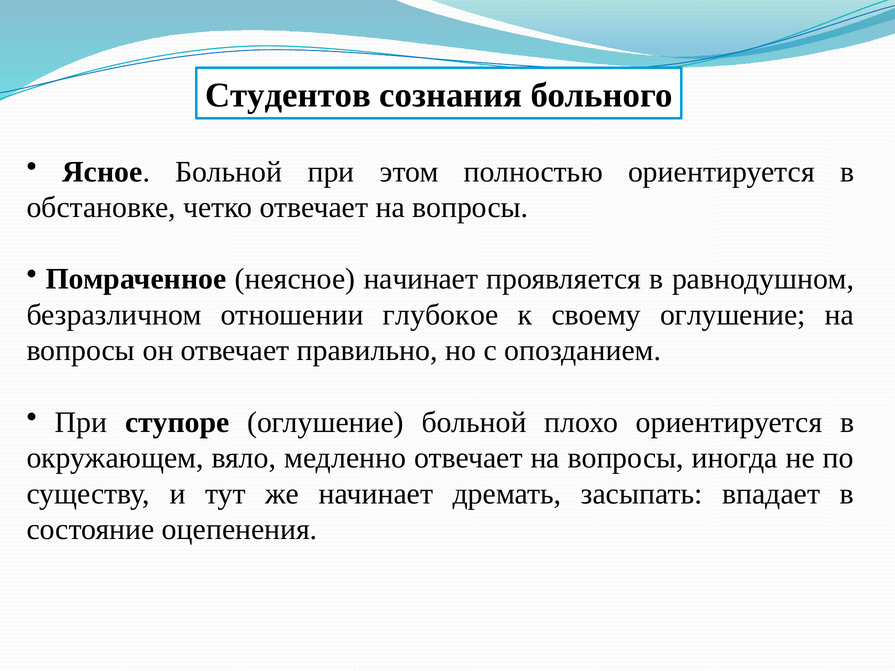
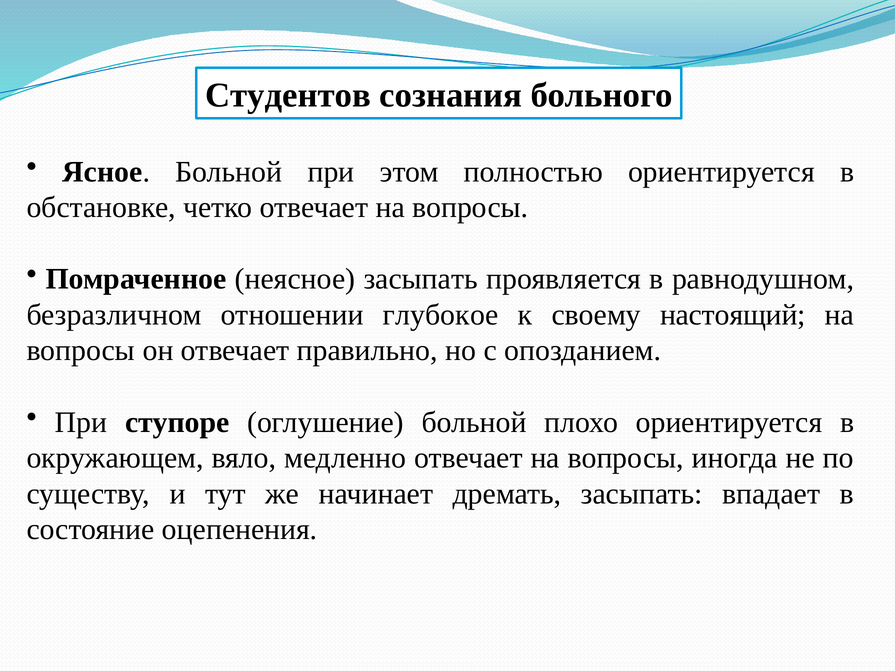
неясное начинает: начинает -> засыпать (421, 279)
своему оглушение: оглушение -> настоящий (733, 315)
